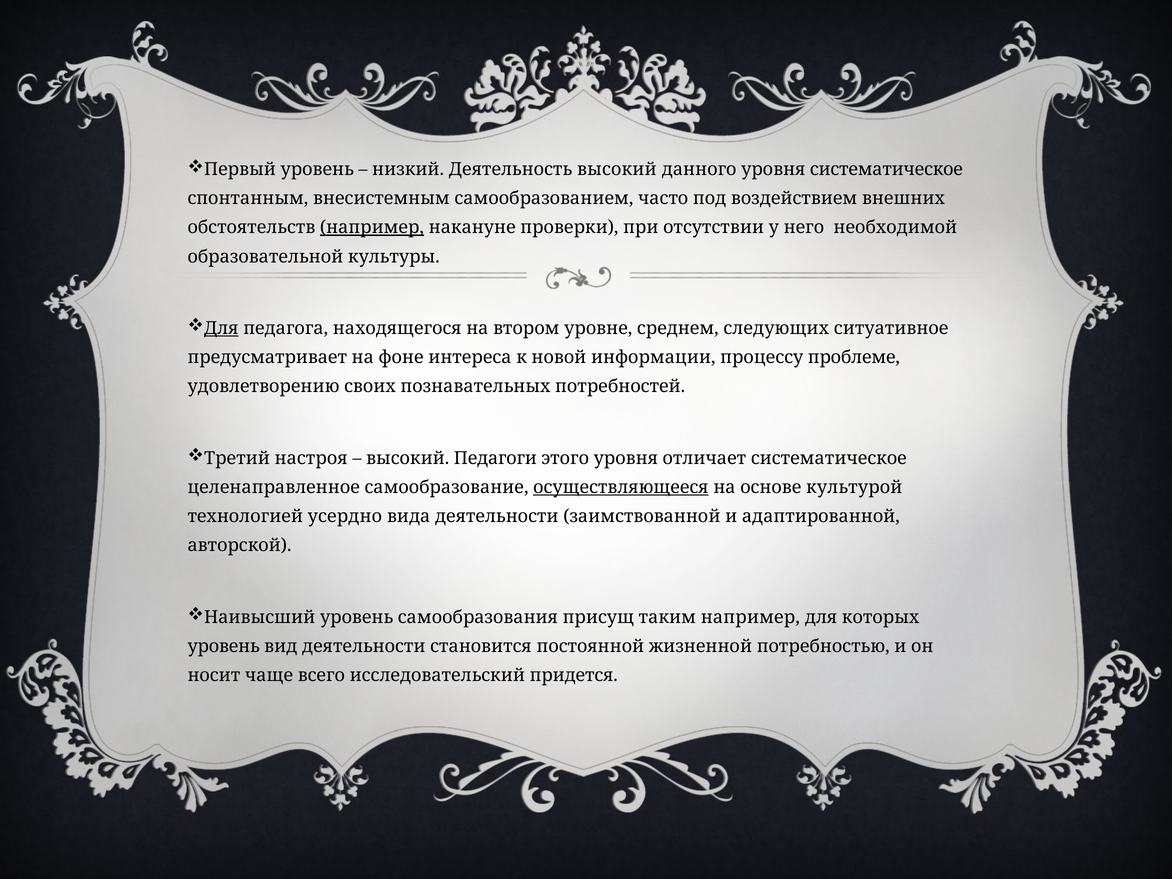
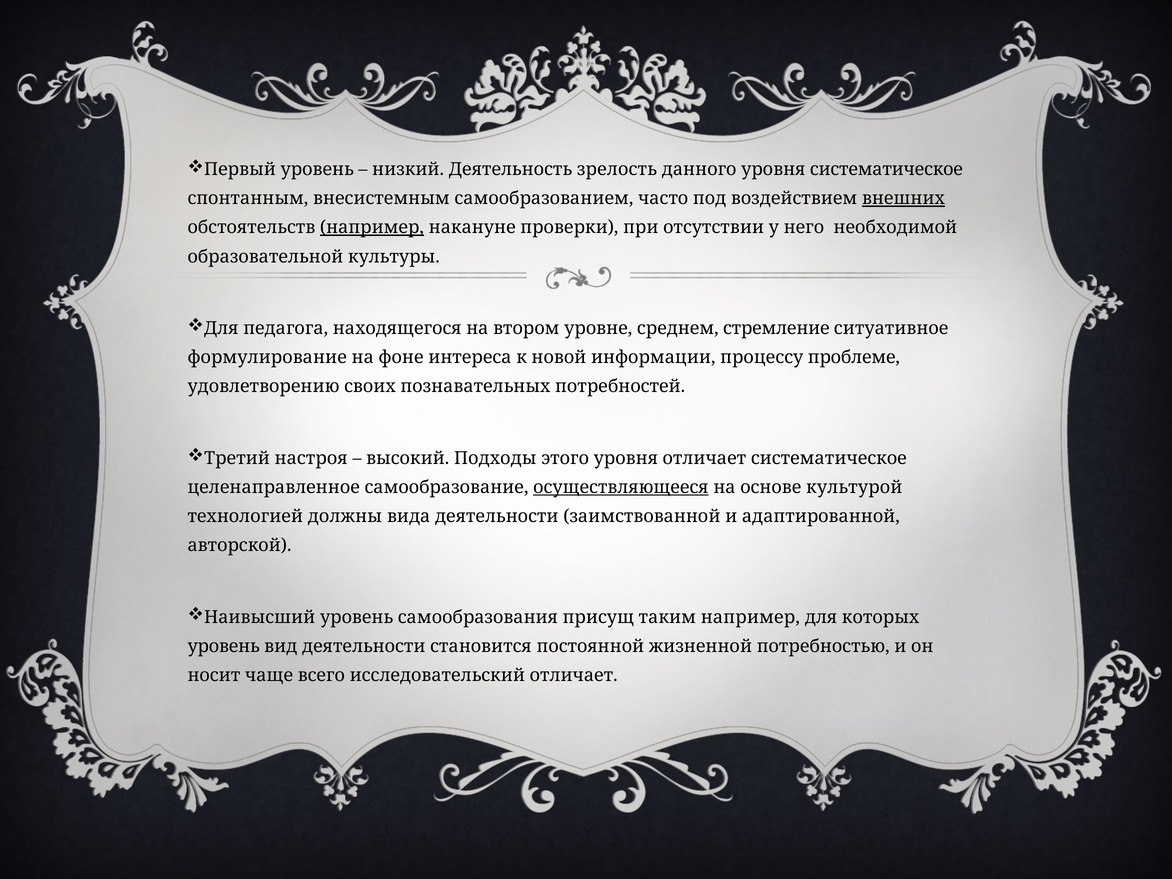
Деятельность высокий: высокий -> зрелость (617, 170)
внешних underline: none -> present (903, 199)
Для underline: present -> none (221, 328)
следующих: следующих -> стремление (776, 328)
предусматривает: предусматривает -> формулирование (267, 357)
Педагоги: Педагоги -> Подходы (495, 458)
усердно: усердно -> должны (345, 516)
исследовательский придется: придется -> отличает (574, 675)
